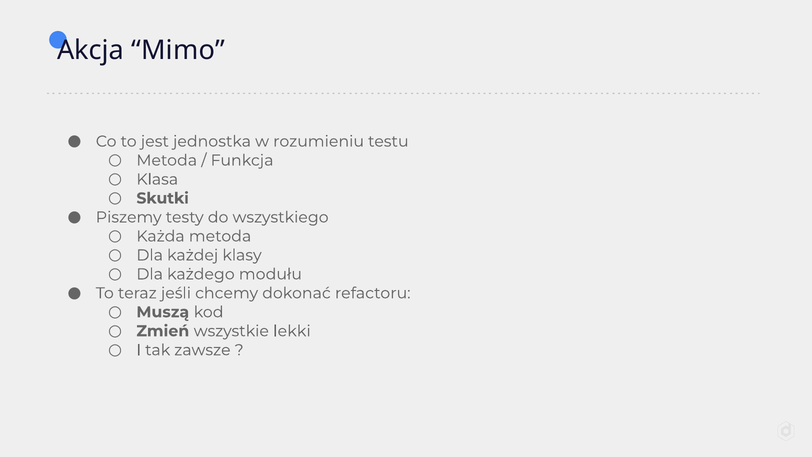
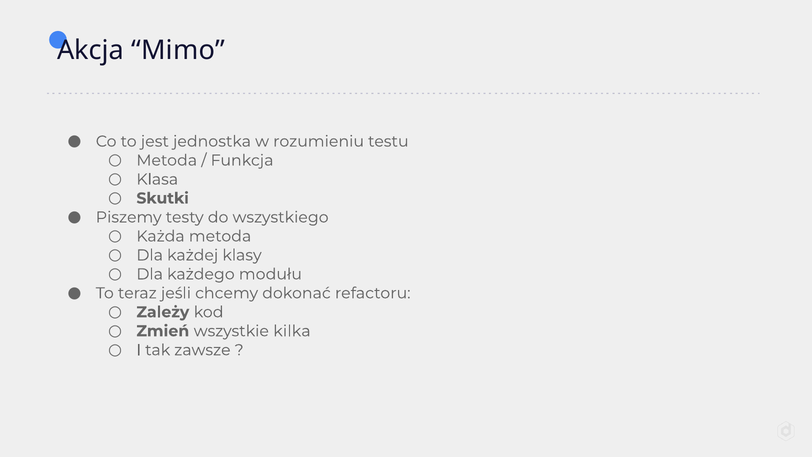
Muszą: Muszą -> Zależy (163, 312)
lekki: lekki -> kilka (292, 331)
